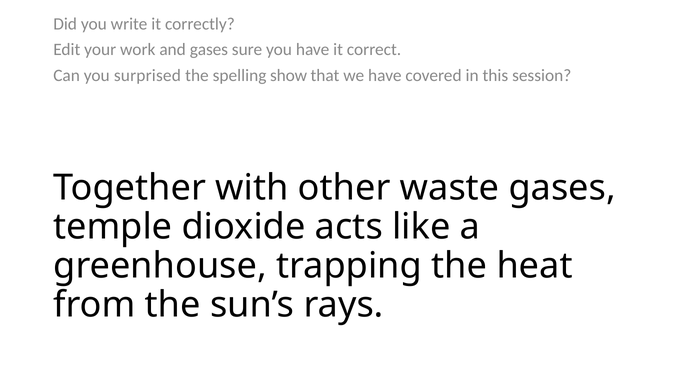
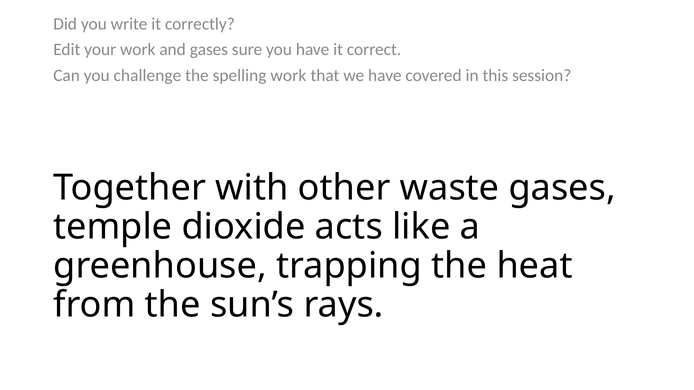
surprised: surprised -> challenge (147, 76)
spelling show: show -> work (288, 76)
